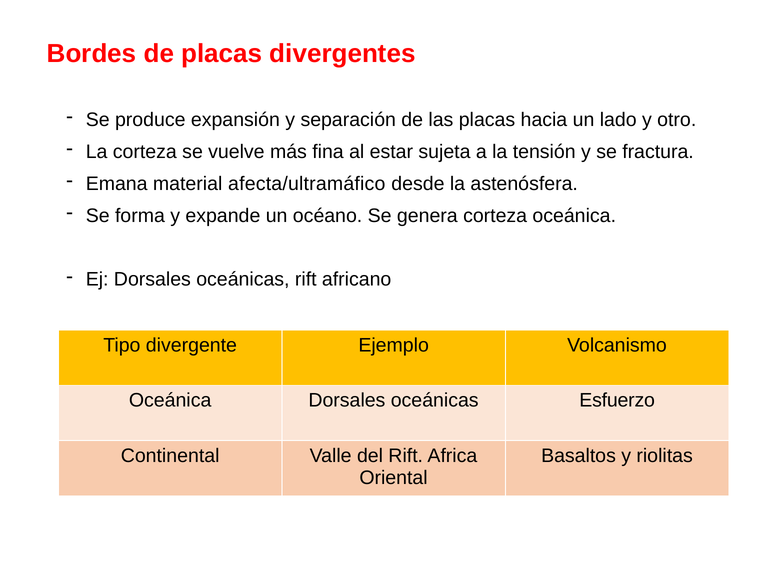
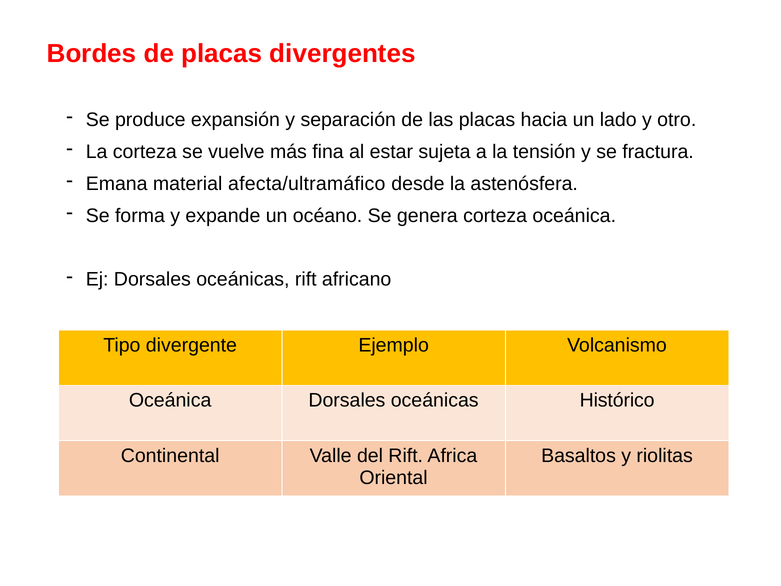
Esfuerzo: Esfuerzo -> Histórico (617, 400)
